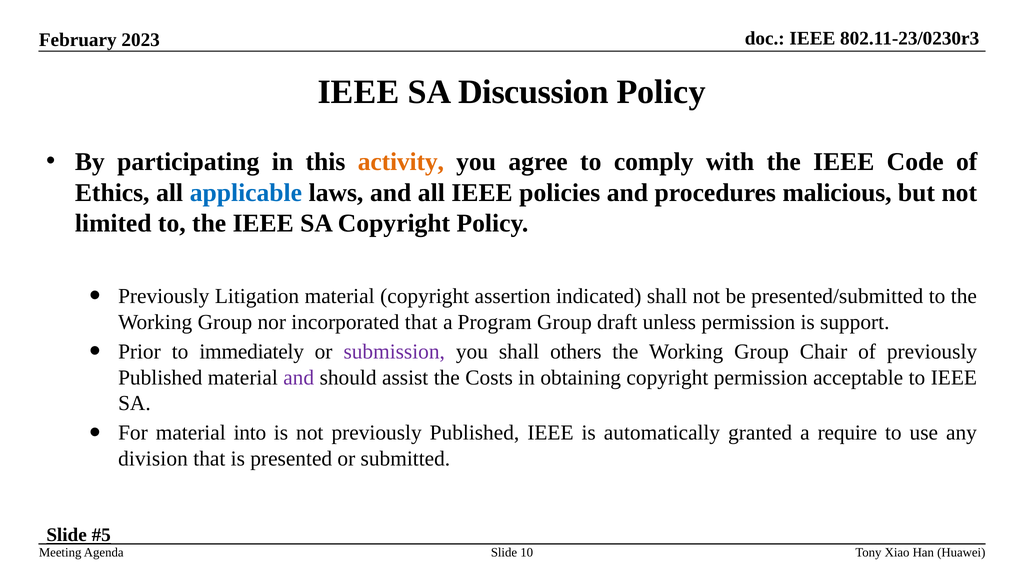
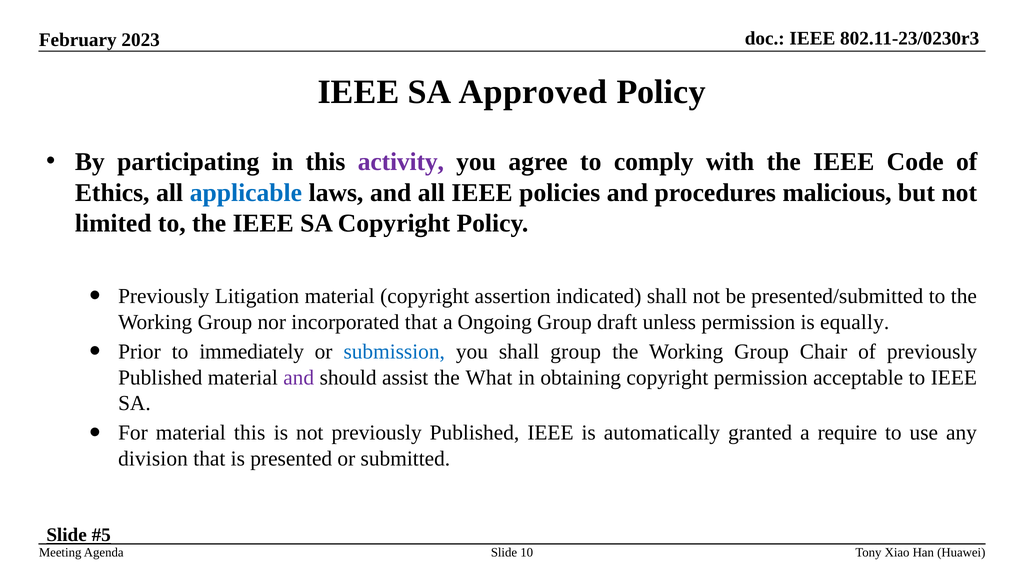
Discussion: Discussion -> Approved (533, 92)
activity colour: orange -> purple (401, 162)
Program: Program -> Ongoing (495, 322)
support: support -> equally (855, 322)
submission colour: purple -> blue (394, 352)
shall others: others -> group (576, 352)
Costs: Costs -> What (489, 377)
material into: into -> this (250, 433)
